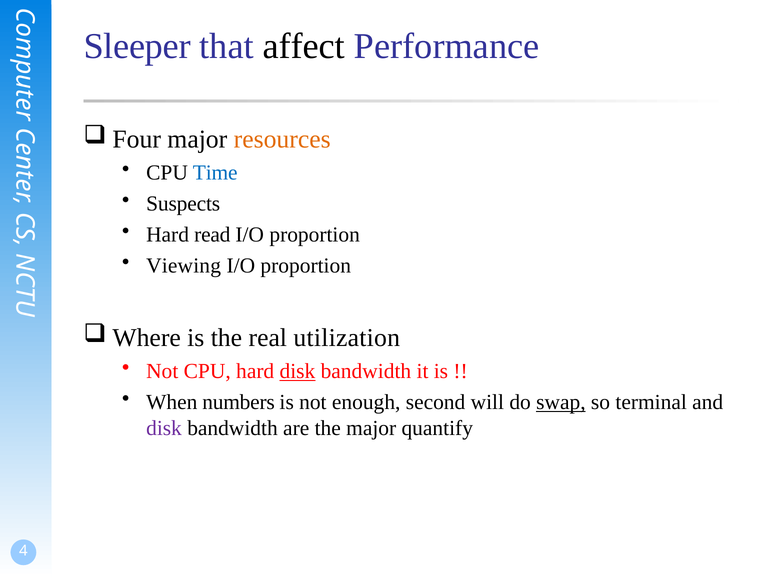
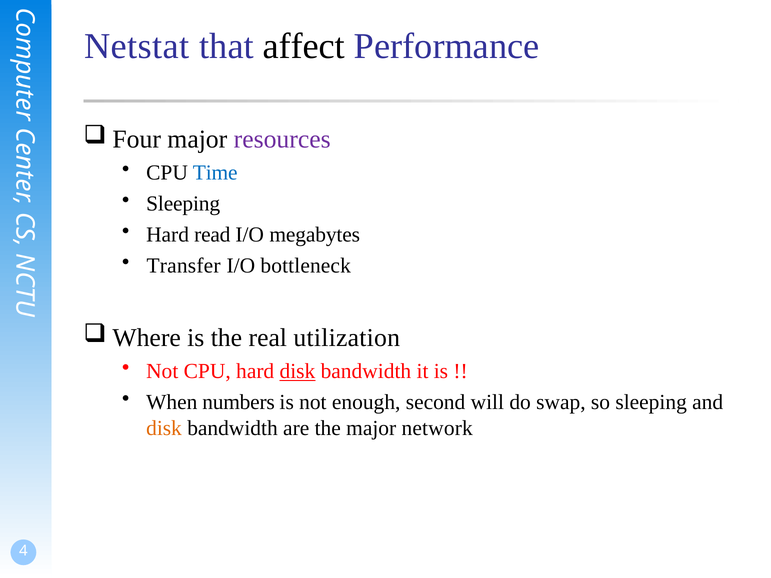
Sleeper: Sleeper -> Netstat (137, 46)
resources colour: orange -> purple (282, 139)
Suspects: Suspects -> Sleeping (183, 204)
proportion: proportion -> megabytes (315, 235)
Viewing: Viewing -> Transfer (184, 266)
proportion: proportion -> bottleneck (306, 266)
swap underline: present -> none (561, 402)
so terminal: terminal -> sleeping (651, 402)
disk colour: purple -> orange (164, 428)
quantify: quantify -> network (437, 428)
